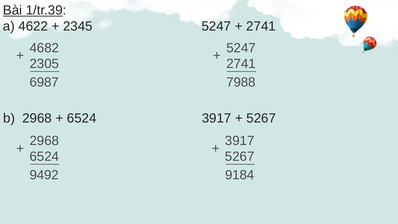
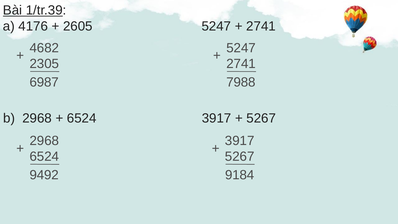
4622: 4622 -> 4176 (33, 26)
2345: 2345 -> 2605 (78, 26)
